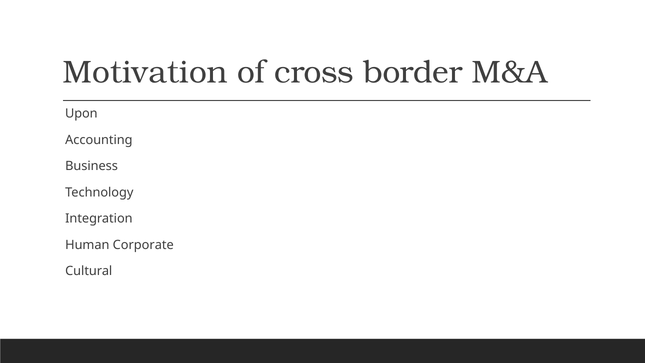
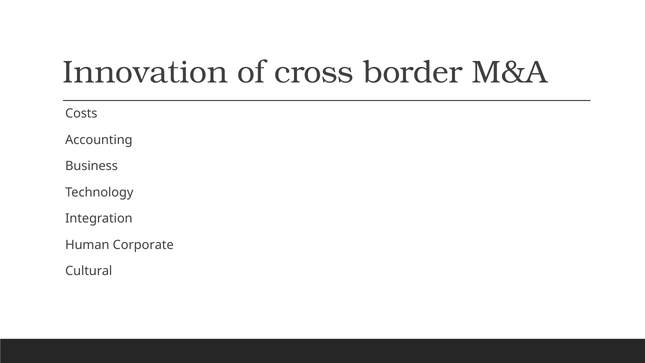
Motivation: Motivation -> Innovation (145, 72)
Upon: Upon -> Costs (81, 114)
